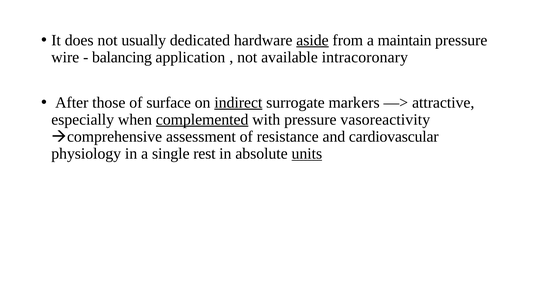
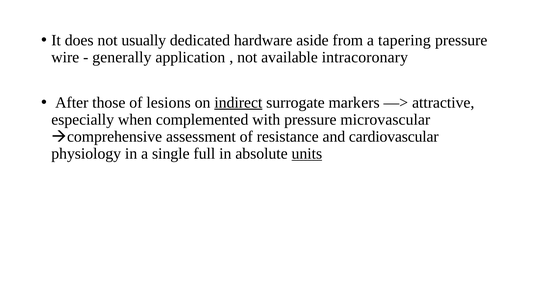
aside underline: present -> none (312, 40)
maintain: maintain -> tapering (404, 40)
balancing: balancing -> generally (122, 57)
surface: surface -> lesions (169, 102)
complemented underline: present -> none (202, 119)
vasoreactivity: vasoreactivity -> microvascular (385, 119)
rest: rest -> full (204, 153)
